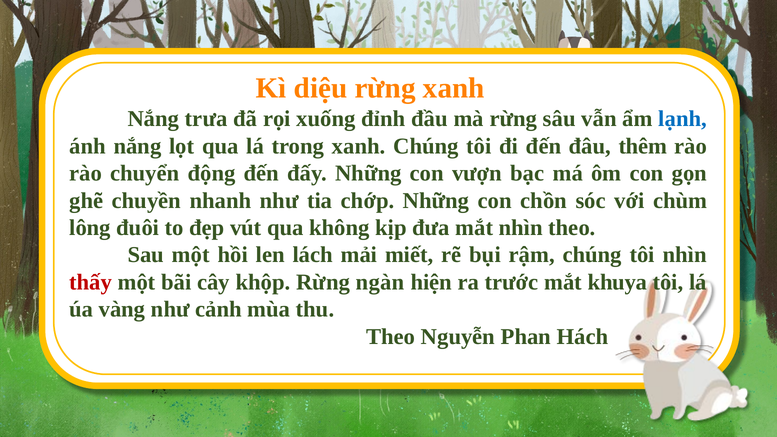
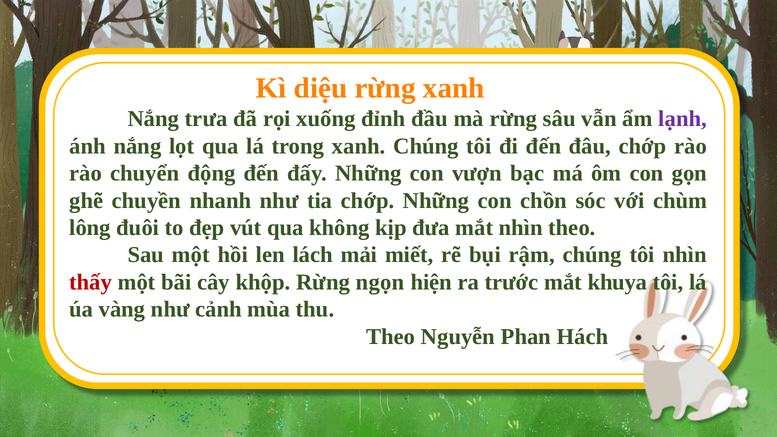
lạnh colour: blue -> purple (683, 119)
đâu thêm: thêm -> chớp (643, 146)
ngàn: ngàn -> ngọn (380, 282)
